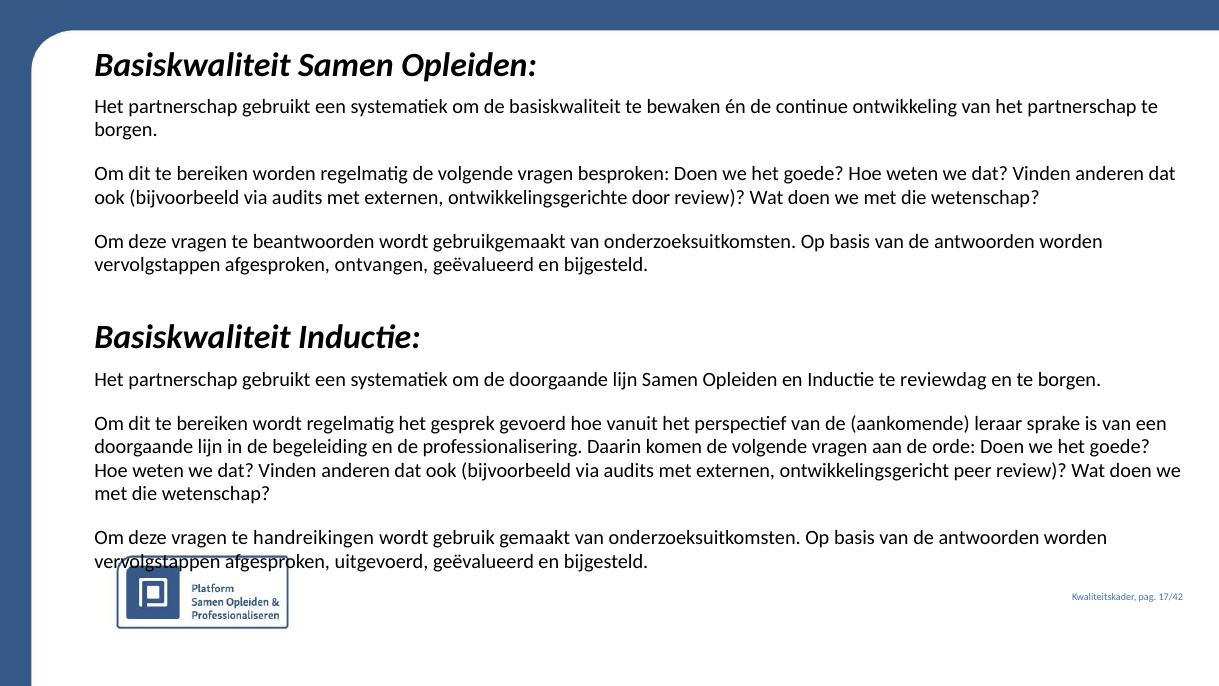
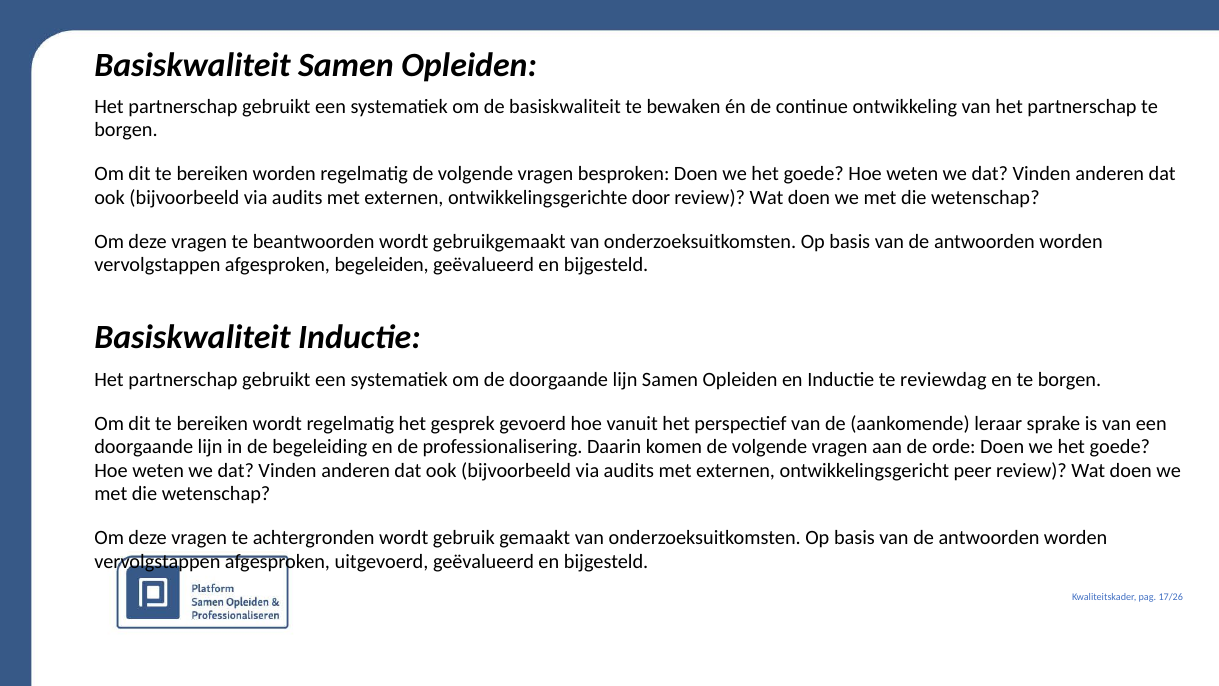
ontvangen: ontvangen -> begeleiden (382, 265)
handreikingen: handreikingen -> achtergronden (314, 538)
17/42: 17/42 -> 17/26 (1171, 597)
